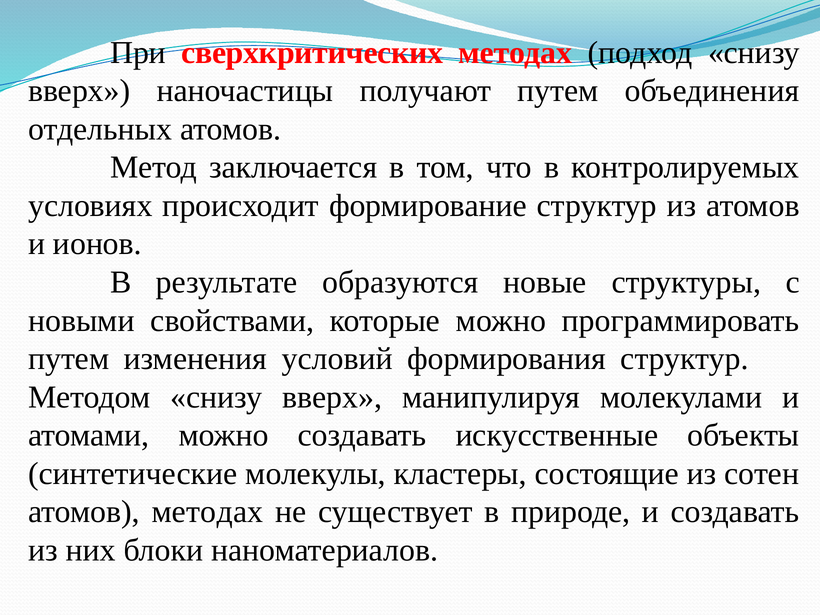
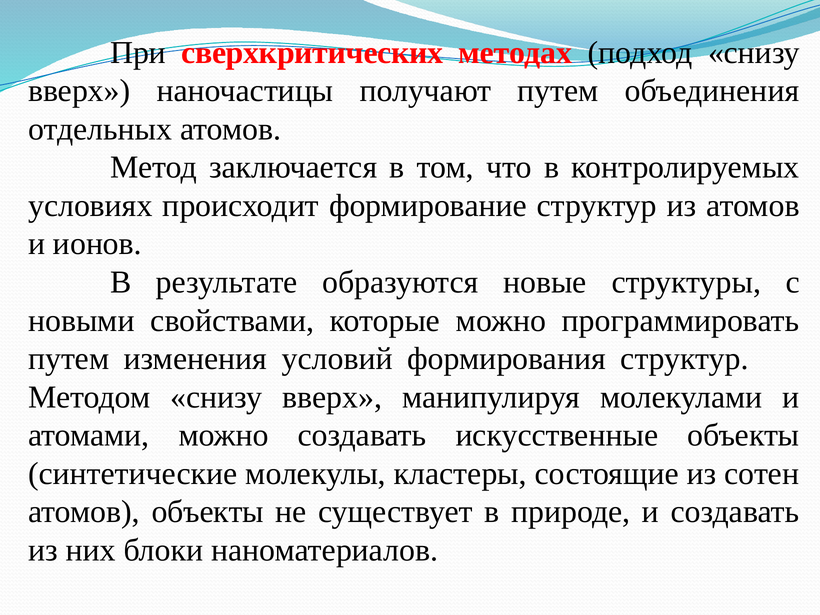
атомов методах: методах -> объекты (208, 512)
